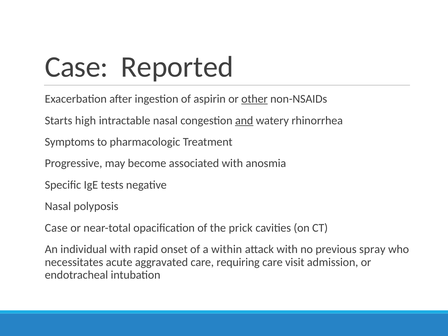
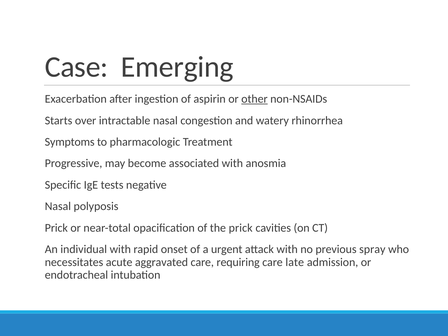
Reported: Reported -> Emerging (177, 67)
high: high -> over (86, 120)
and underline: present -> none (244, 120)
Case: Case -> Prick (56, 228)
within: within -> urgent (227, 249)
visit: visit -> late (295, 262)
